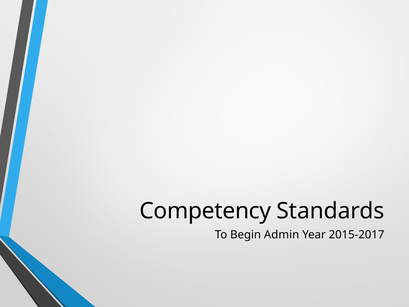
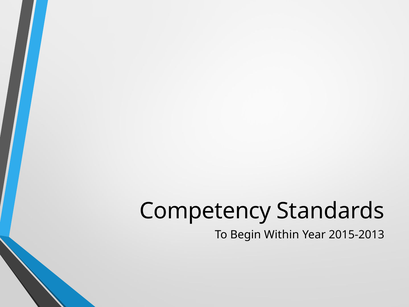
Admin: Admin -> Within (282, 235)
2015-2017: 2015-2017 -> 2015-2013 (357, 235)
